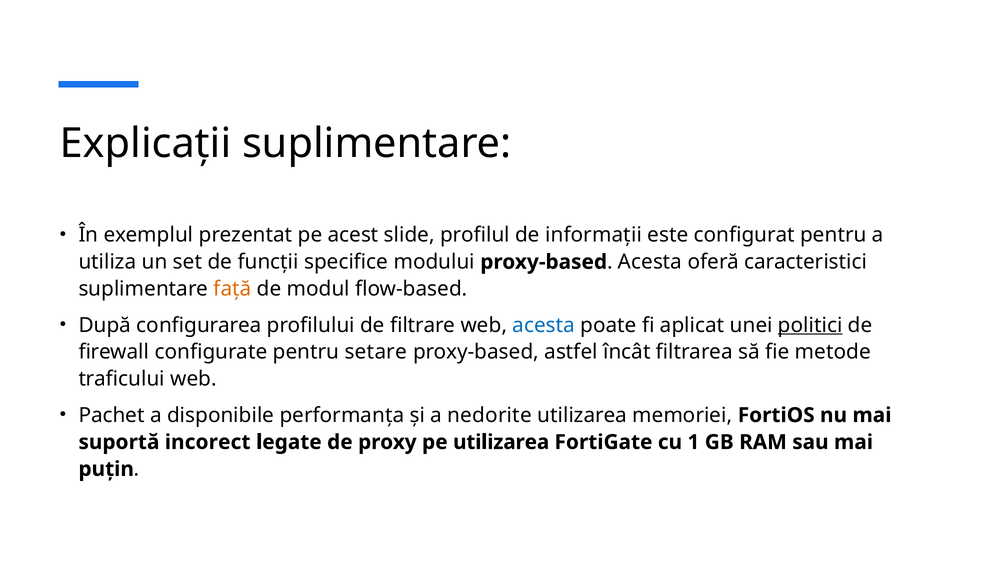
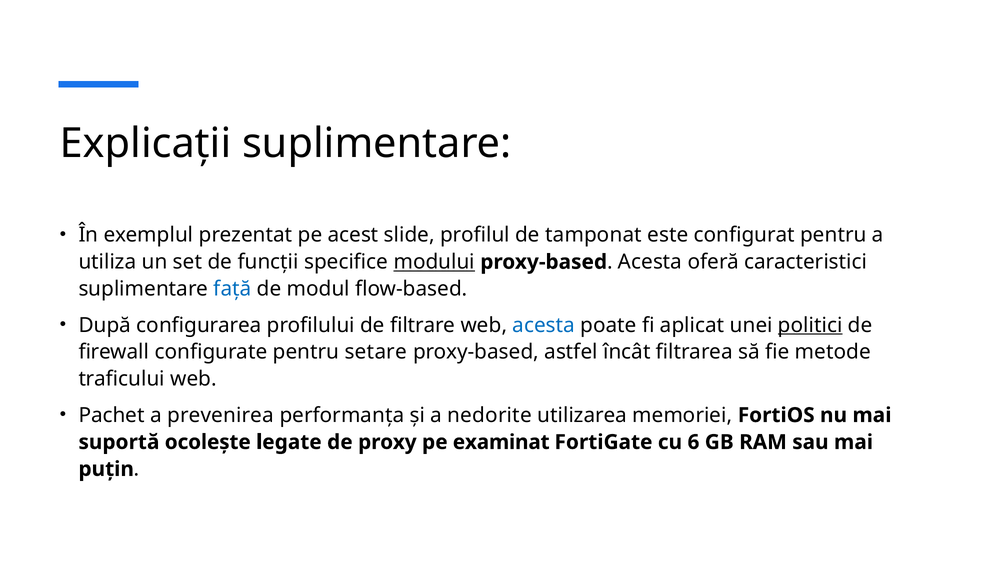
informații: informații -> tamponat (594, 235)
modului underline: none -> present (434, 262)
față colour: orange -> blue (232, 289)
disponibile: disponibile -> prevenirea (221, 415)
incorect: incorect -> ocolește (208, 442)
pe utilizarea: utilizarea -> examinat (501, 442)
1: 1 -> 6 (693, 442)
